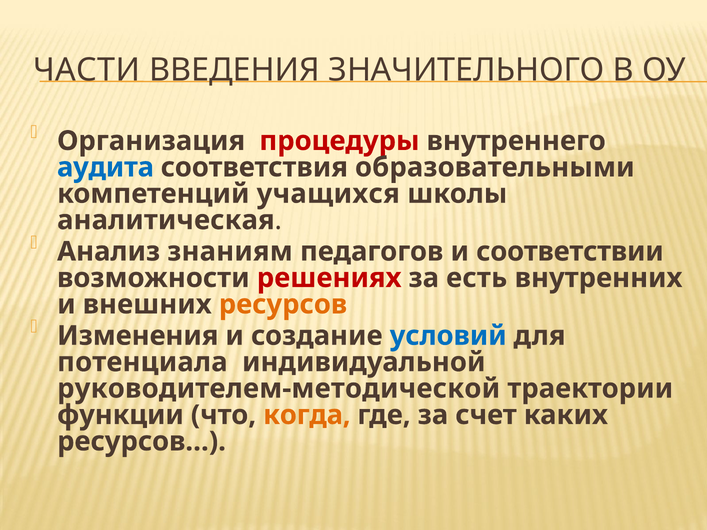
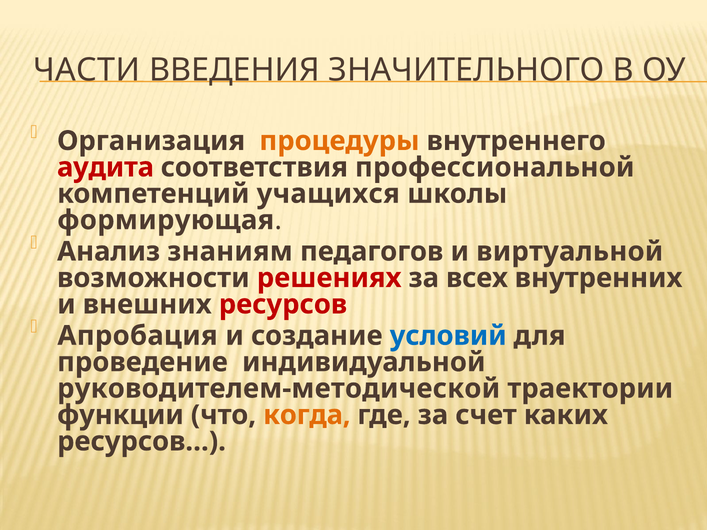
процедуры colour: red -> orange (339, 141)
аудита colour: blue -> red (105, 167)
образовательными: образовательными -> профессиональной (495, 167)
аналитическая: аналитическая -> формирующая (166, 220)
соответствии: соответствии -> виртуальной (570, 252)
есть: есть -> всех (477, 278)
ресурсов colour: orange -> red (283, 304)
Изменения: Изменения -> Апробация (138, 336)
потенциала: потенциала -> проведение (142, 362)
